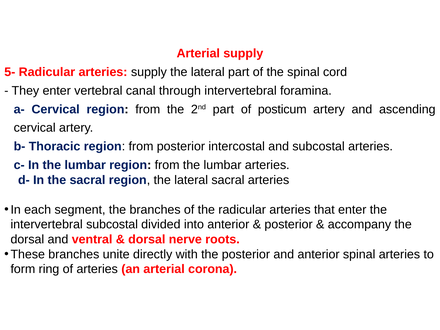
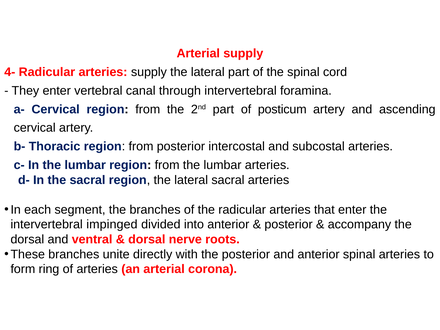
5-: 5- -> 4- (10, 72)
intervertebral subcostal: subcostal -> impinged (112, 225)
